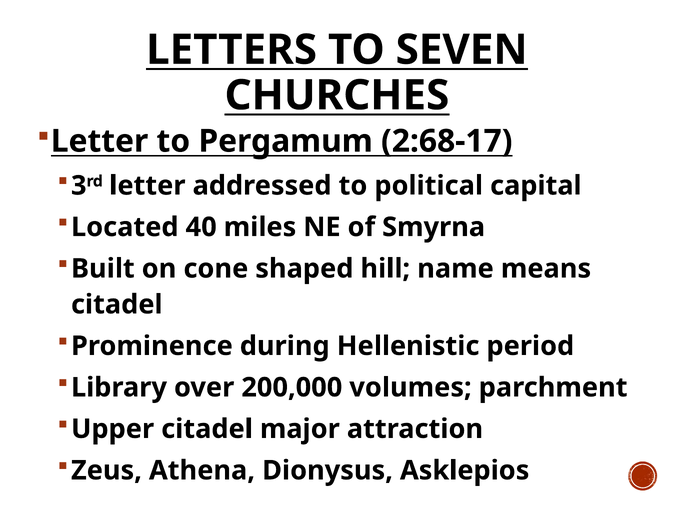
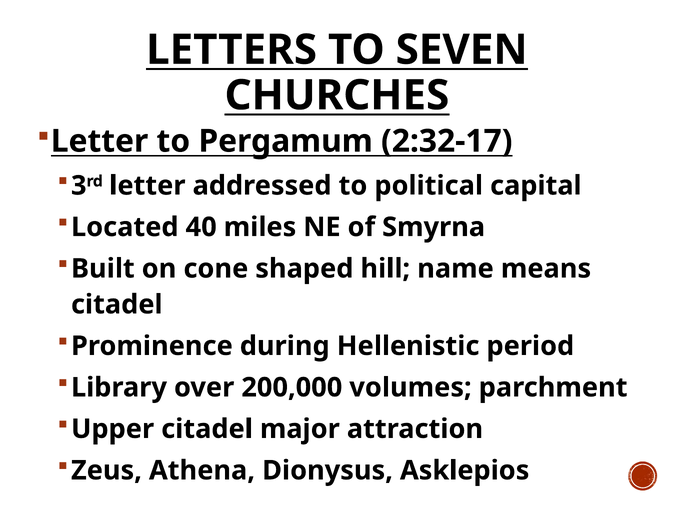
2:68-17: 2:68-17 -> 2:32-17 (447, 141)
